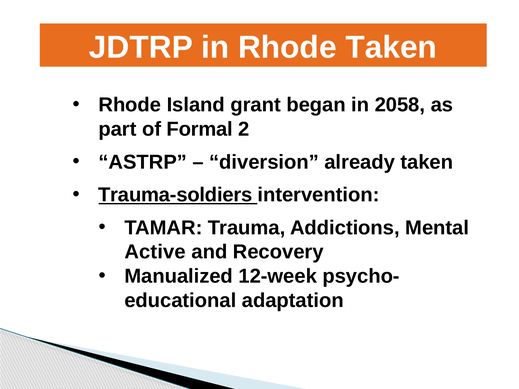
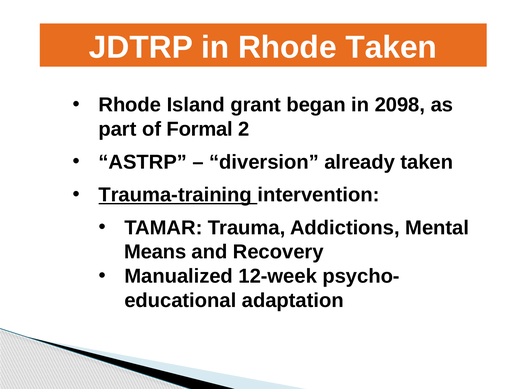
2058: 2058 -> 2098 (400, 105)
Trauma-soldiers: Trauma-soldiers -> Trauma-training (175, 195)
Active: Active -> Means (155, 252)
